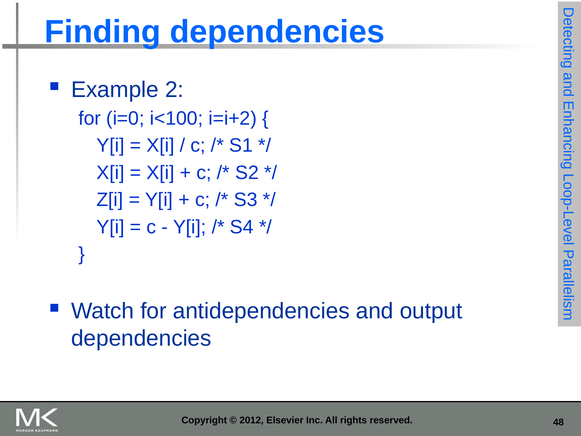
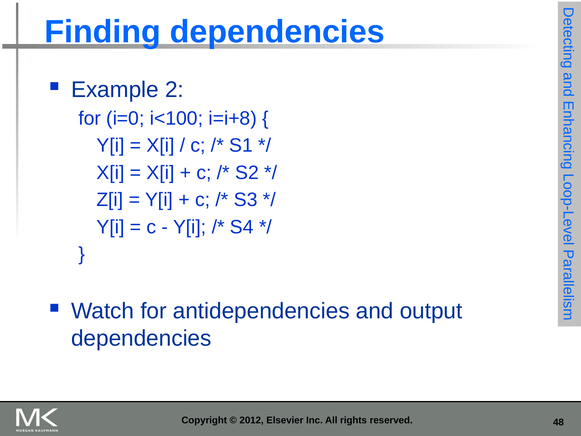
i=i+2: i=i+2 -> i=i+8 (233, 118)
